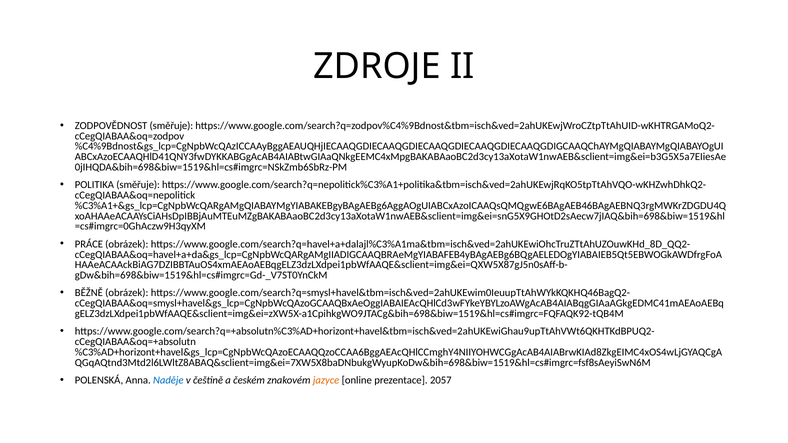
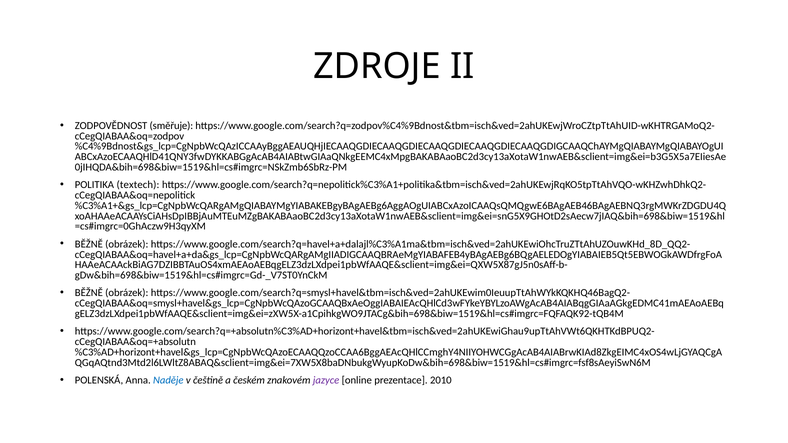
POLITIKA směřuje: směřuje -> textech (138, 185)
PRÁCE: PRÁCE -> BĚŽNĚ (89, 244)
jazyce colour: orange -> purple (326, 381)
2057: 2057 -> 2010 (441, 381)
